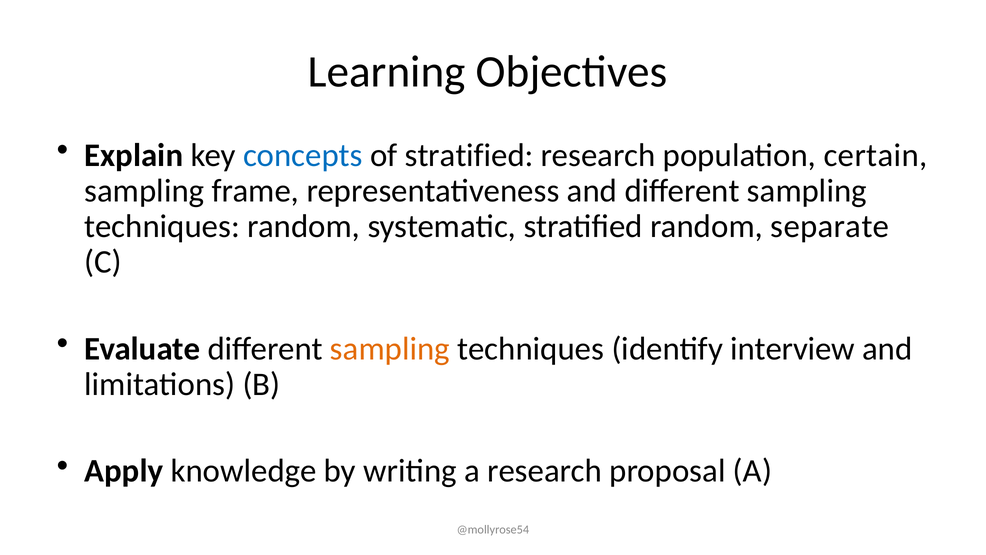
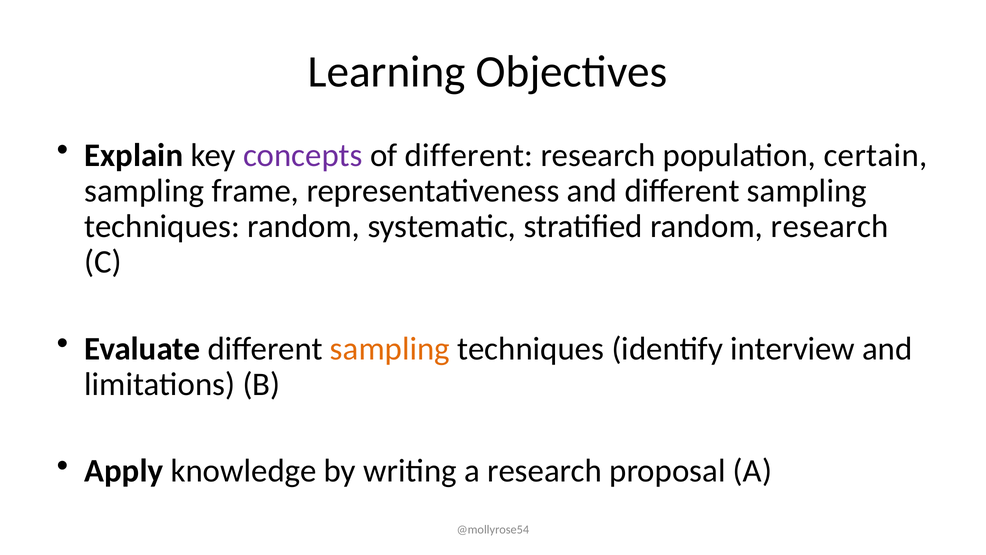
concepts colour: blue -> purple (303, 155)
of stratified: stratified -> different (469, 155)
random separate: separate -> research (830, 226)
